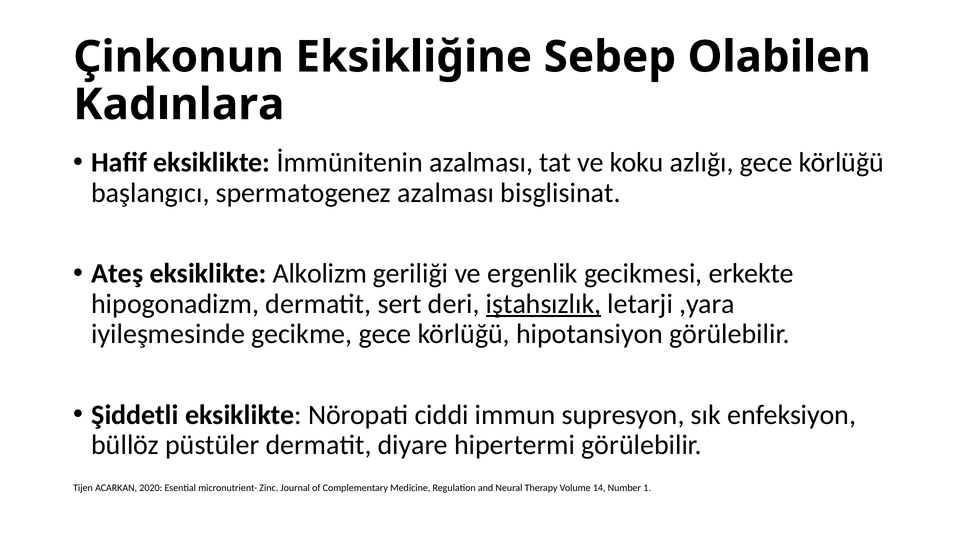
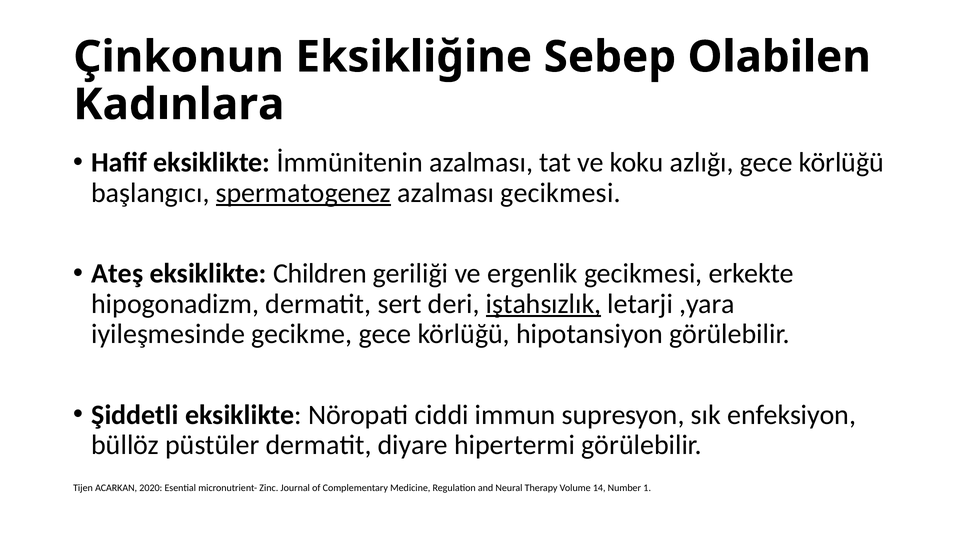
spermatogenez underline: none -> present (303, 193)
azalması bisglisinat: bisglisinat -> gecikmesi (561, 193)
Alkolizm: Alkolizm -> Children (320, 273)
